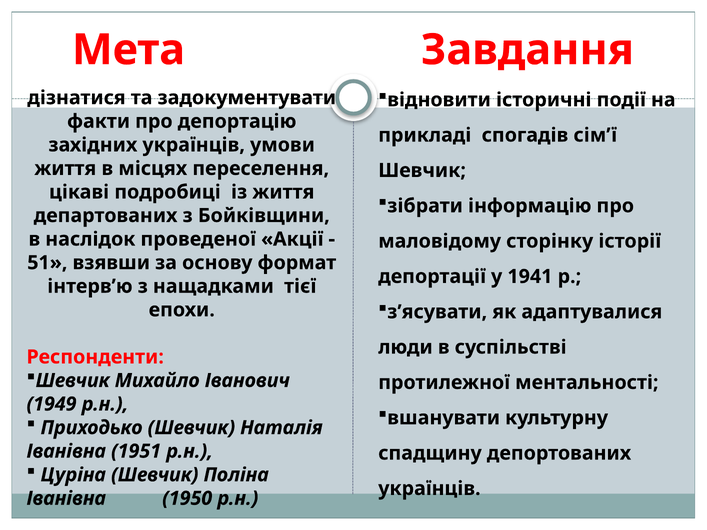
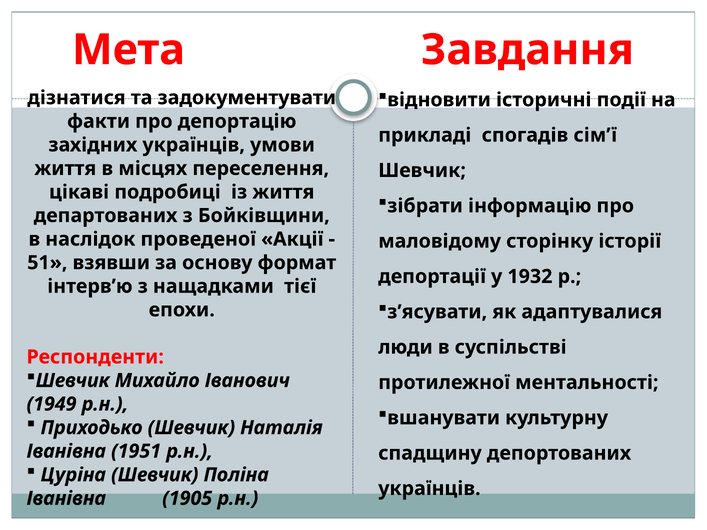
1941: 1941 -> 1932 (530, 277)
1950: 1950 -> 1905 (187, 499)
